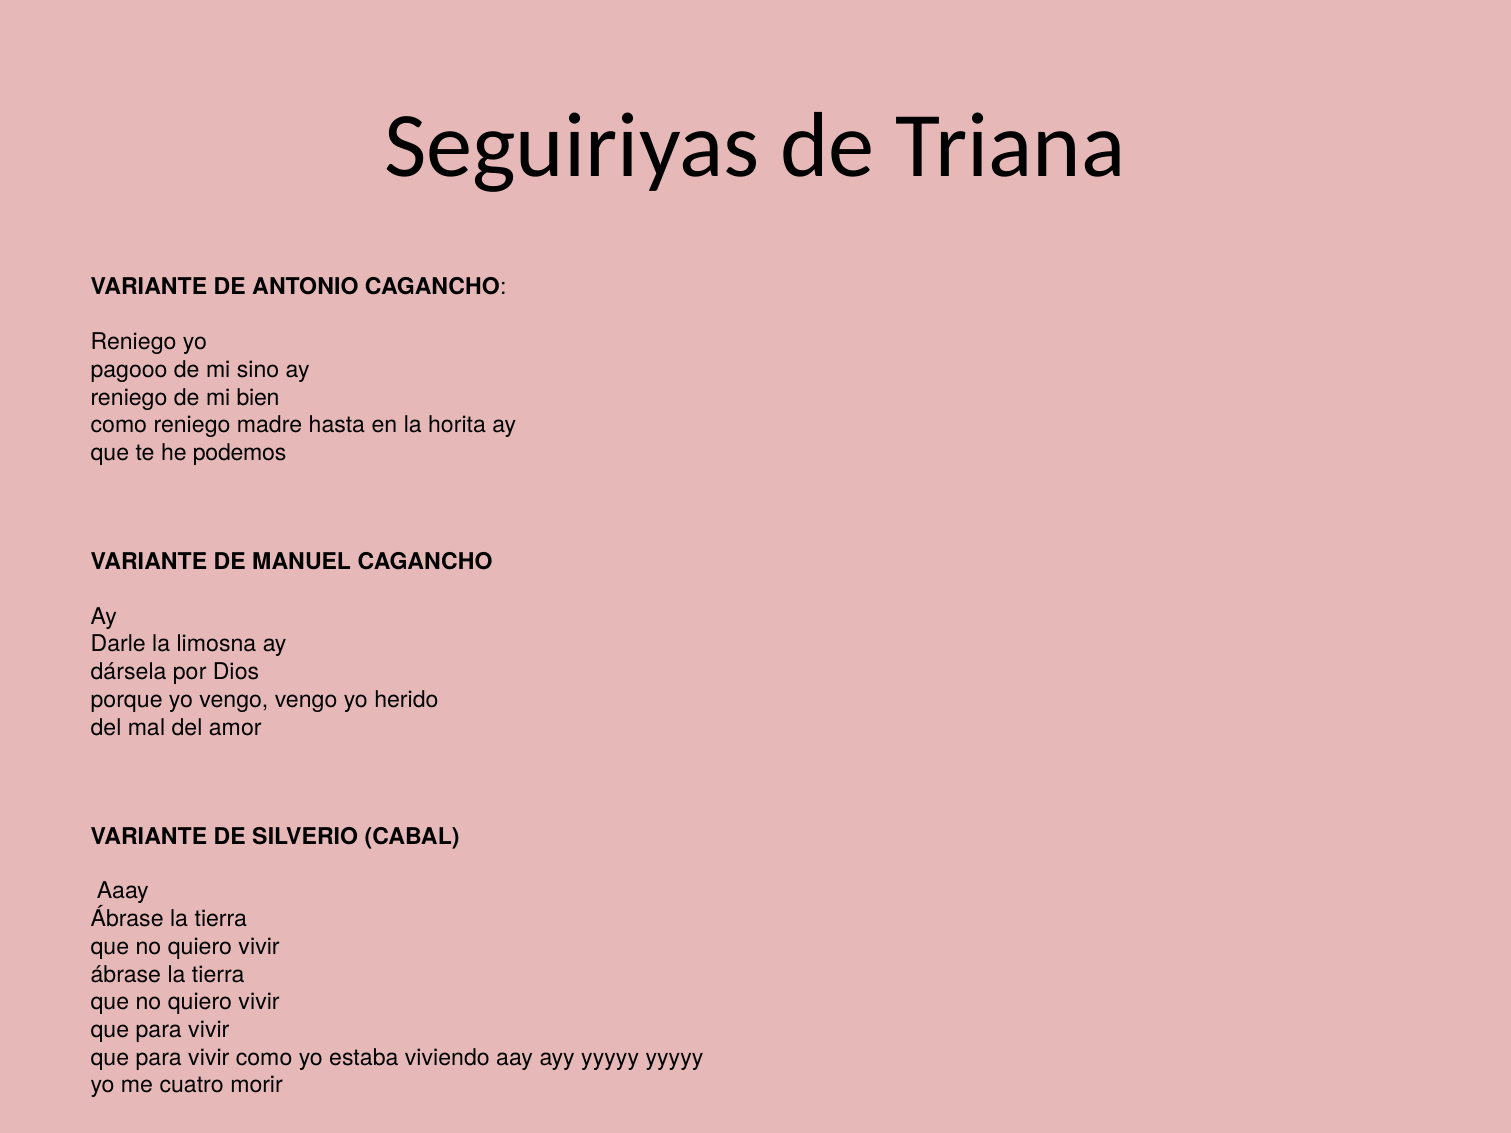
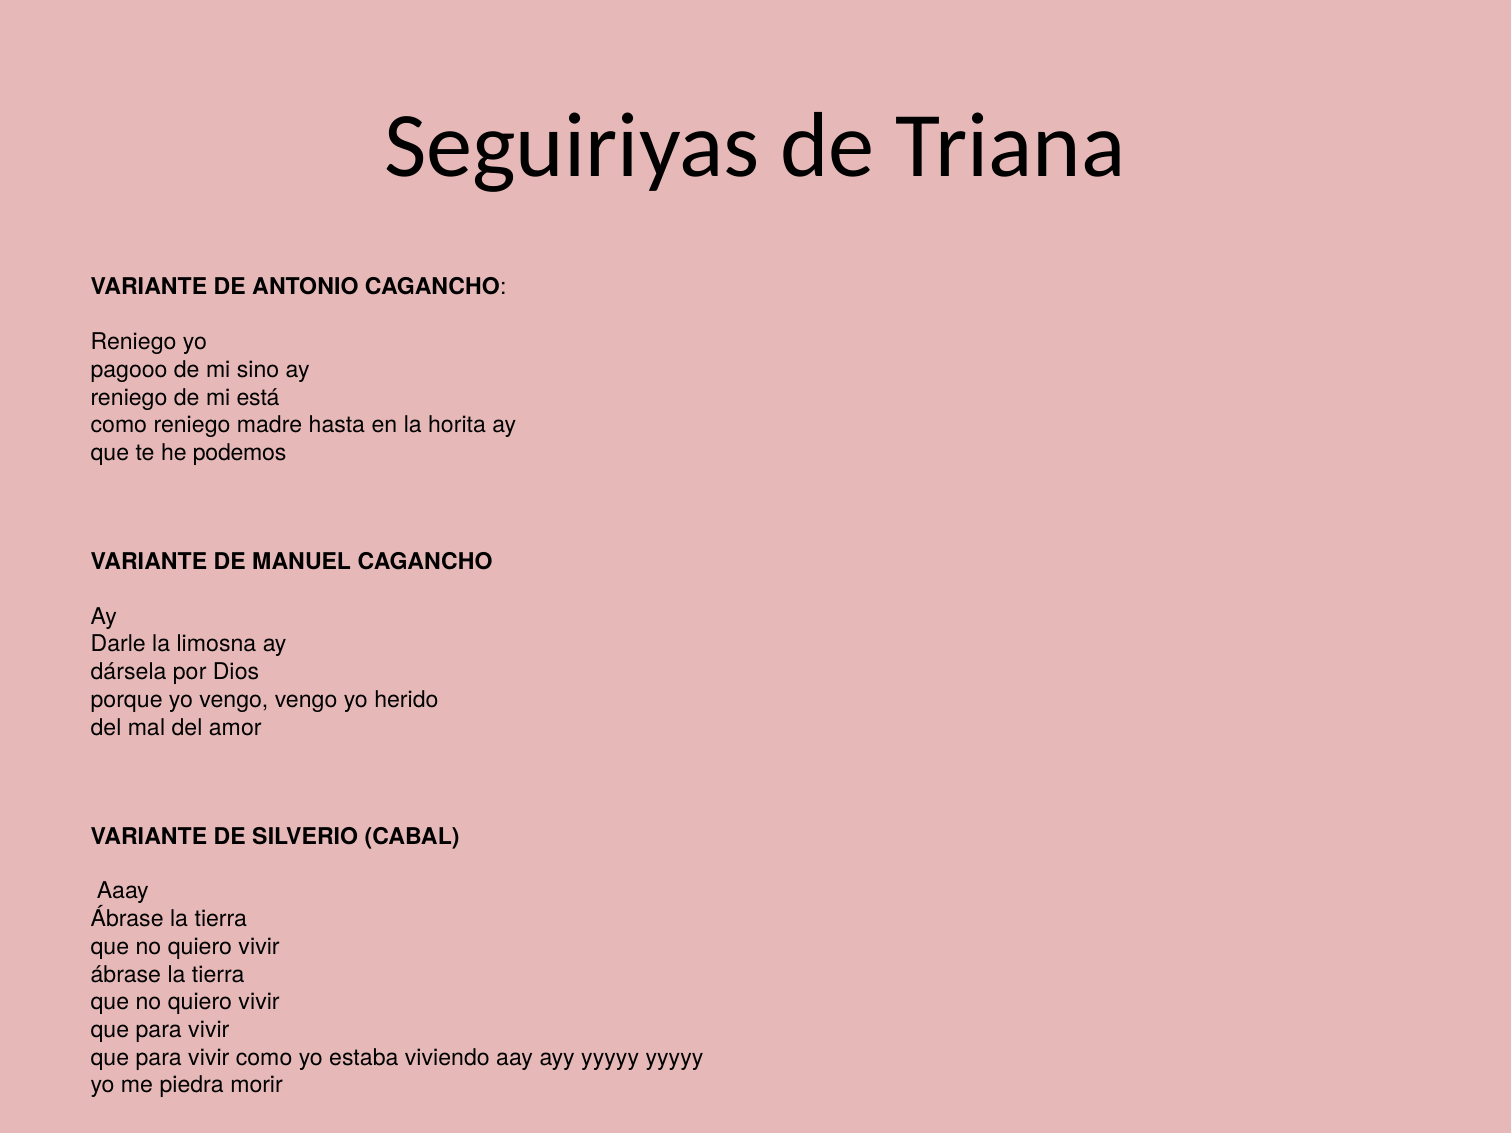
bien: bien -> está (258, 397)
cuatro: cuatro -> piedra (192, 1086)
